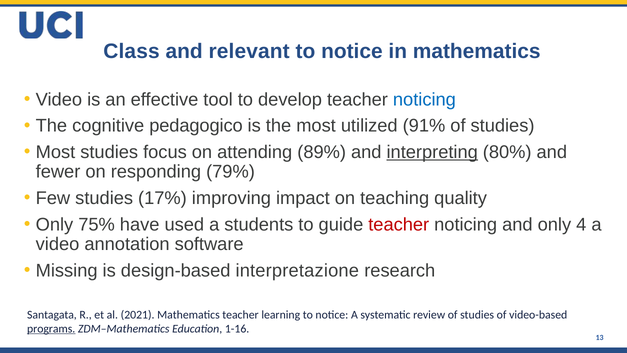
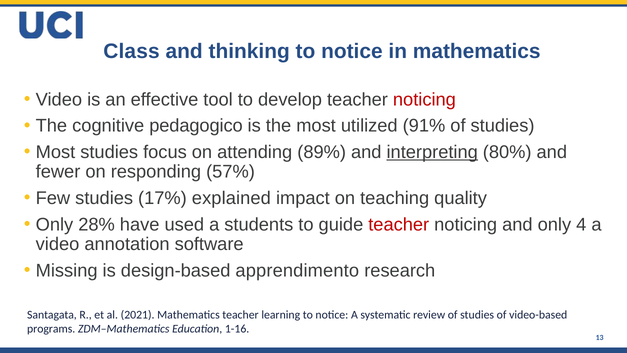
relevant: relevant -> thinking (249, 52)
noticing colour: blue -> red (424, 99)
79%: 79% -> 57% (230, 172)
improving: improving -> explained (231, 198)
75%: 75% -> 28% (97, 224)
interpretazione: interpretazione -> apprendimento (297, 270)
programs underline: present -> none (51, 329)
